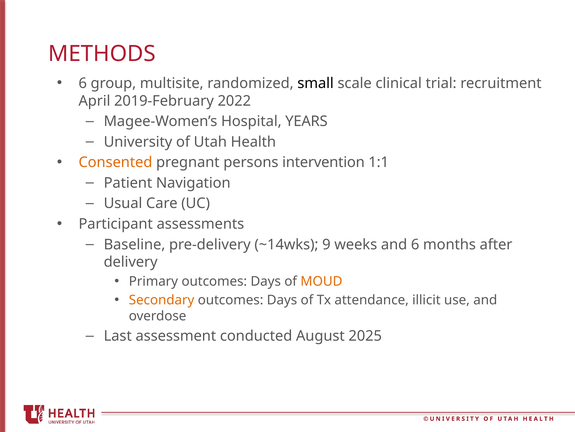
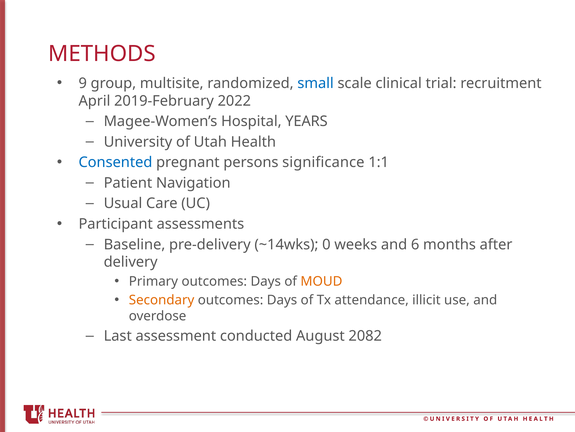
6: 6 -> 9 (83, 83)
small colour: black -> blue (316, 83)
Consented colour: orange -> blue (115, 162)
intervention: intervention -> significance (323, 162)
9: 9 -> 0 (326, 244)
2025: 2025 -> 2082 (365, 335)
